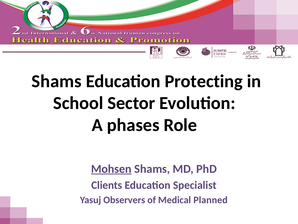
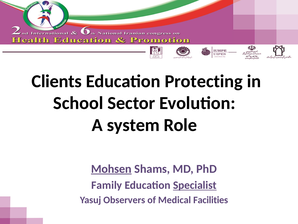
Shams: Shams -> Clients (57, 81)
phases: phases -> system (133, 125)
Clients: Clients -> Family (107, 185)
Specialist underline: none -> present (195, 185)
Planned: Planned -> Facilities (211, 200)
